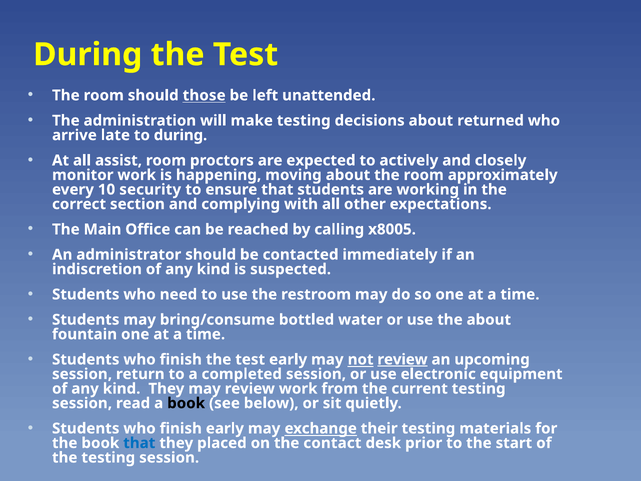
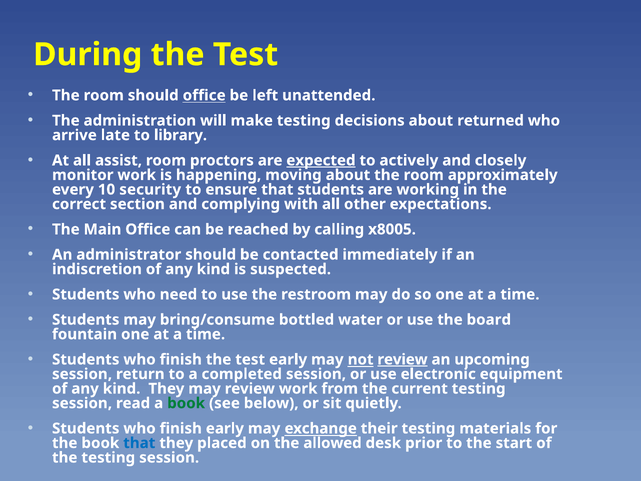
should those: those -> office (204, 95)
to during: during -> library (180, 135)
expected underline: none -> present (321, 160)
the about: about -> board (489, 320)
book colour: black -> green (186, 403)
contact: contact -> allowed (333, 443)
